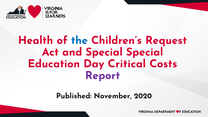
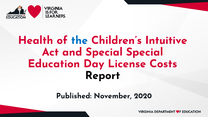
Request: Request -> Intuitive (166, 40)
Critical: Critical -> License (127, 64)
Report colour: purple -> black (103, 75)
